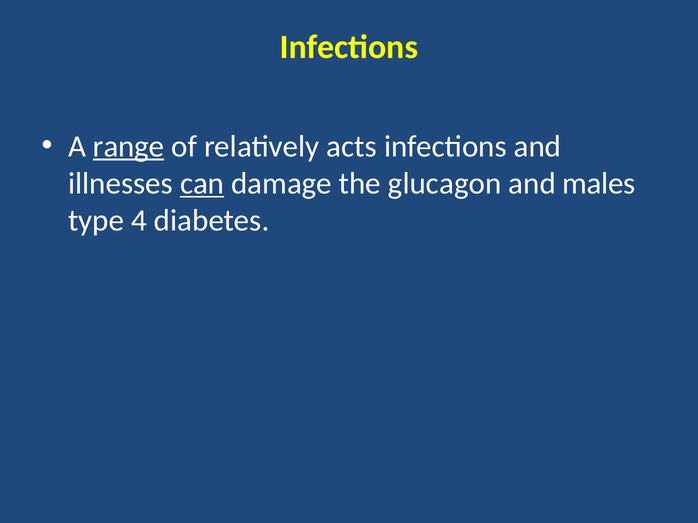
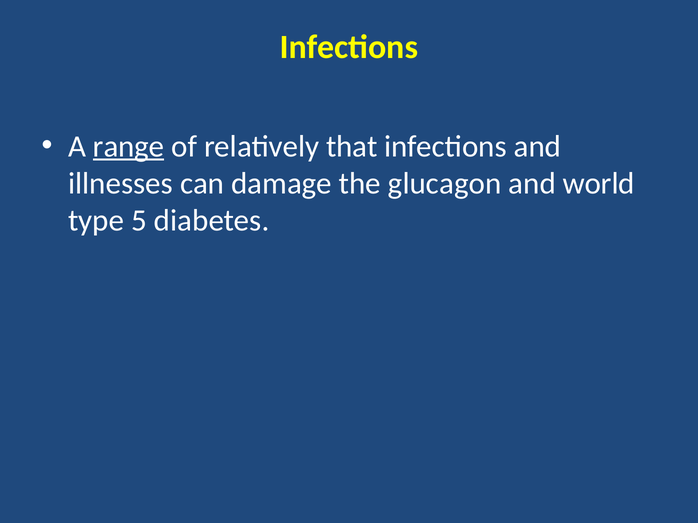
acts: acts -> that (352, 146)
can underline: present -> none (202, 184)
males: males -> world (599, 184)
4: 4 -> 5 (139, 221)
